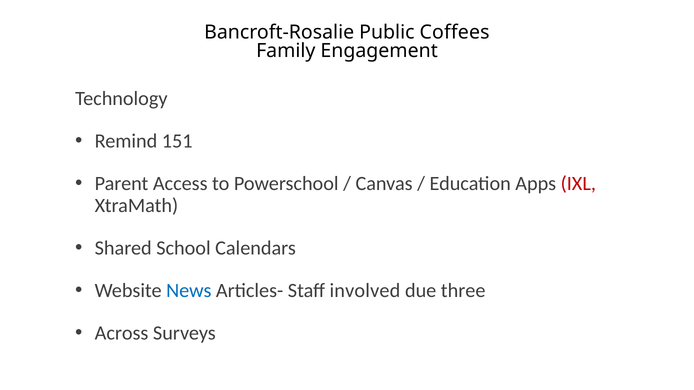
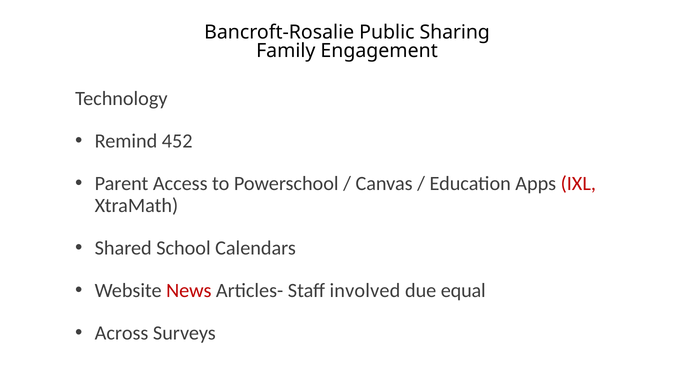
Coffees: Coffees -> Sharing (455, 32)
151: 151 -> 452 (177, 141)
News colour: blue -> red (189, 291)
three: three -> equal (463, 291)
